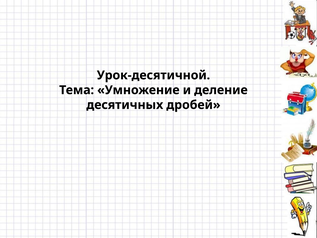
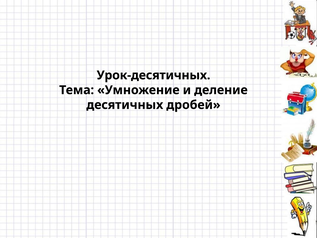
Урок-десятичной: Урок-десятичной -> Урок-десятичных (153, 75)
